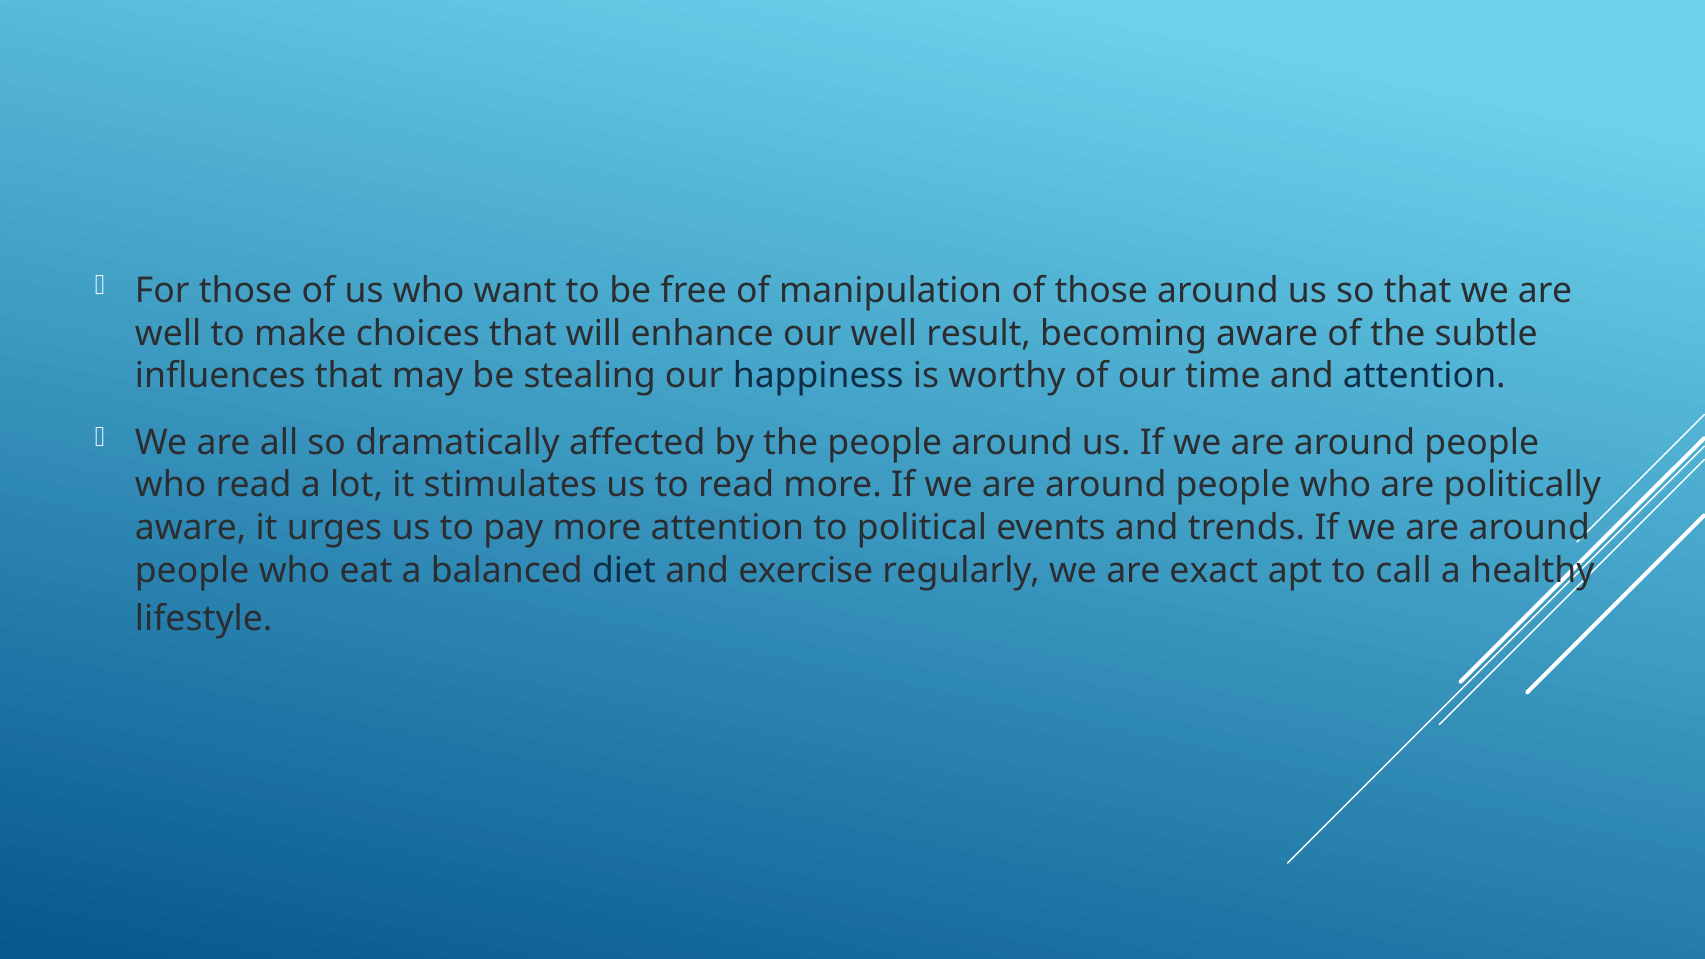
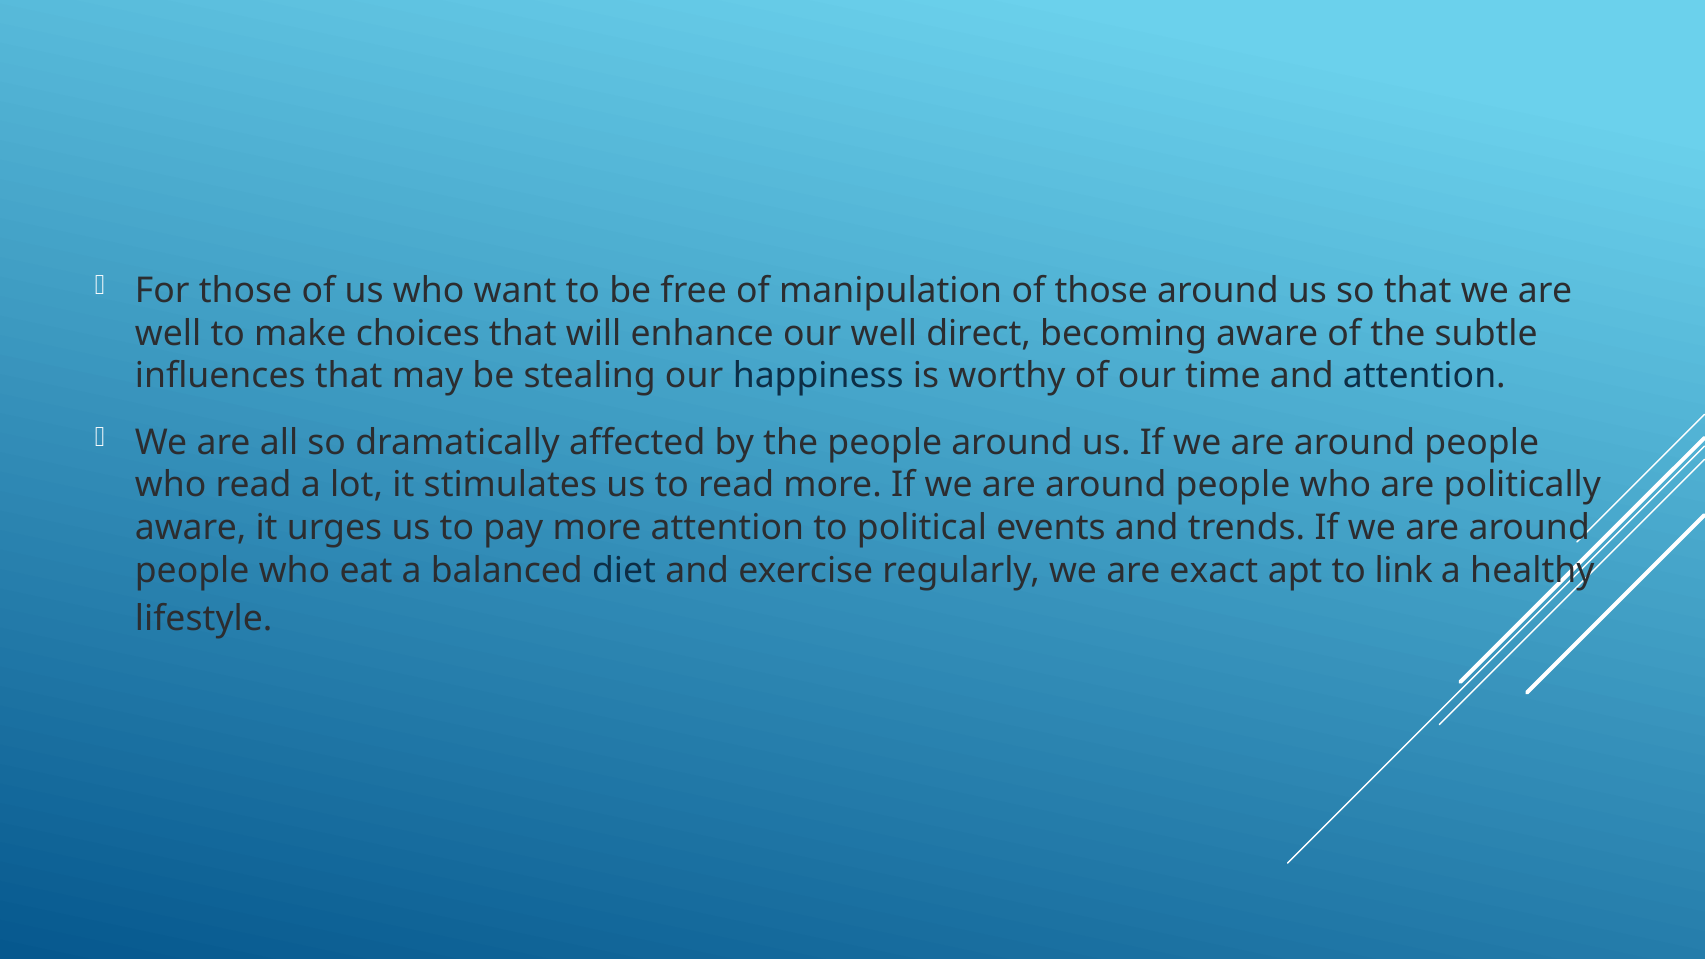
result: result -> direct (979, 333)
call: call -> link (1404, 571)
